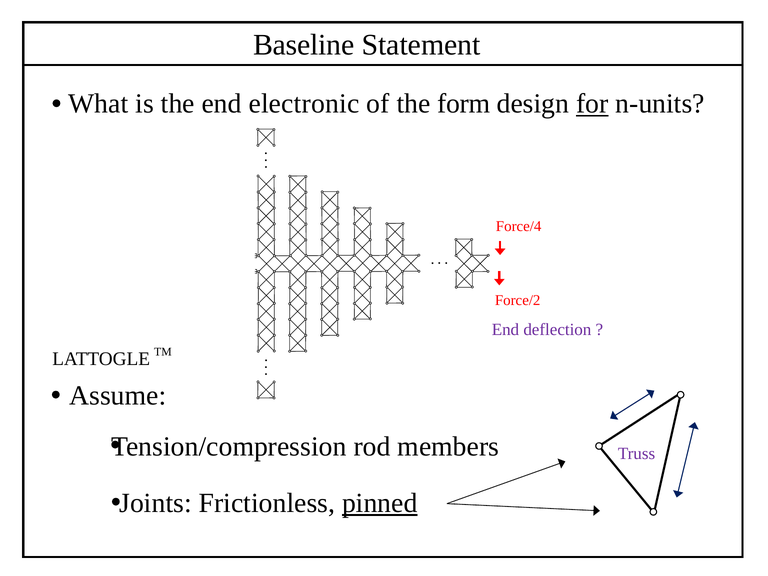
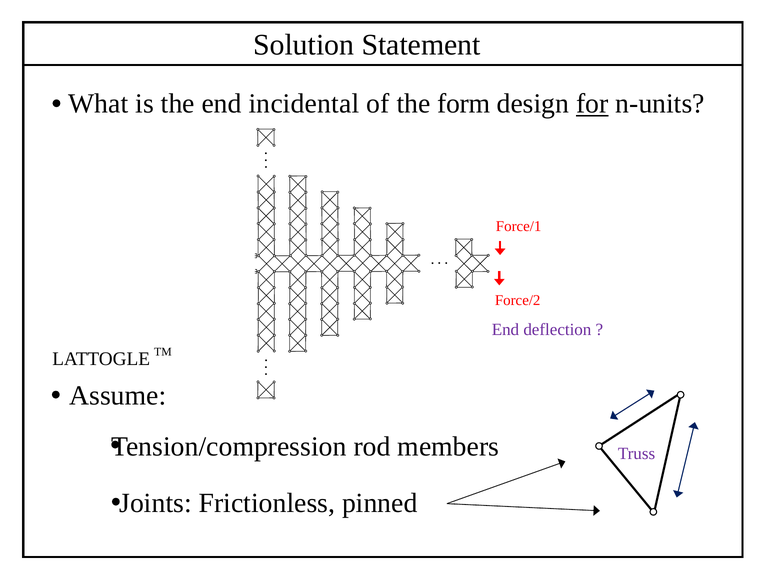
Baseline: Baseline -> Solution (304, 45)
electronic: electronic -> incidental (304, 104)
Force/4: Force/4 -> Force/1 (519, 227)
pinned underline: present -> none (380, 503)
